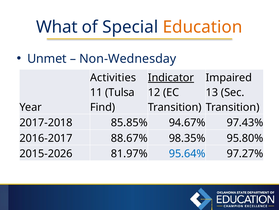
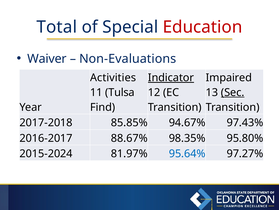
What: What -> Total (57, 27)
Education colour: orange -> red (203, 27)
Unmet: Unmet -> Waiver (47, 59)
Non-Wednesday: Non-Wednesday -> Non-Evaluations (128, 59)
Sec underline: none -> present (233, 92)
2015-2026: 2015-2026 -> 2015-2024 (46, 153)
